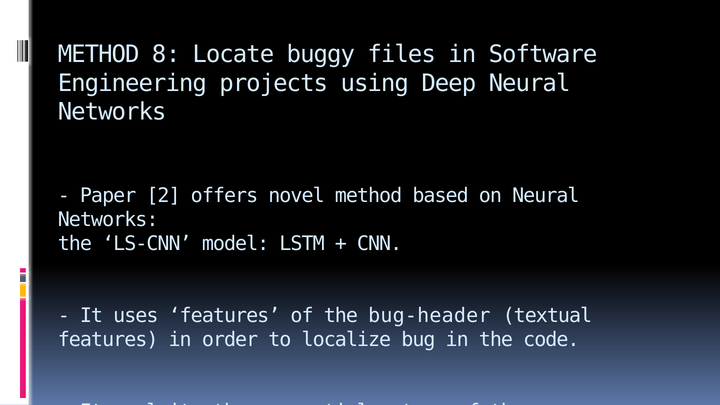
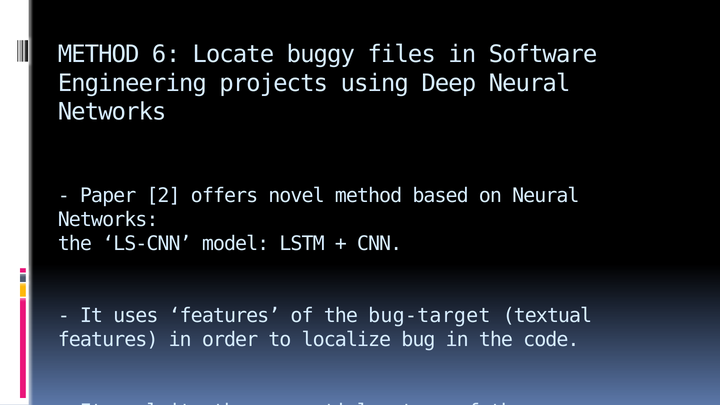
8: 8 -> 6 (166, 54)
bug-header: bug-header -> bug-target (429, 316)
